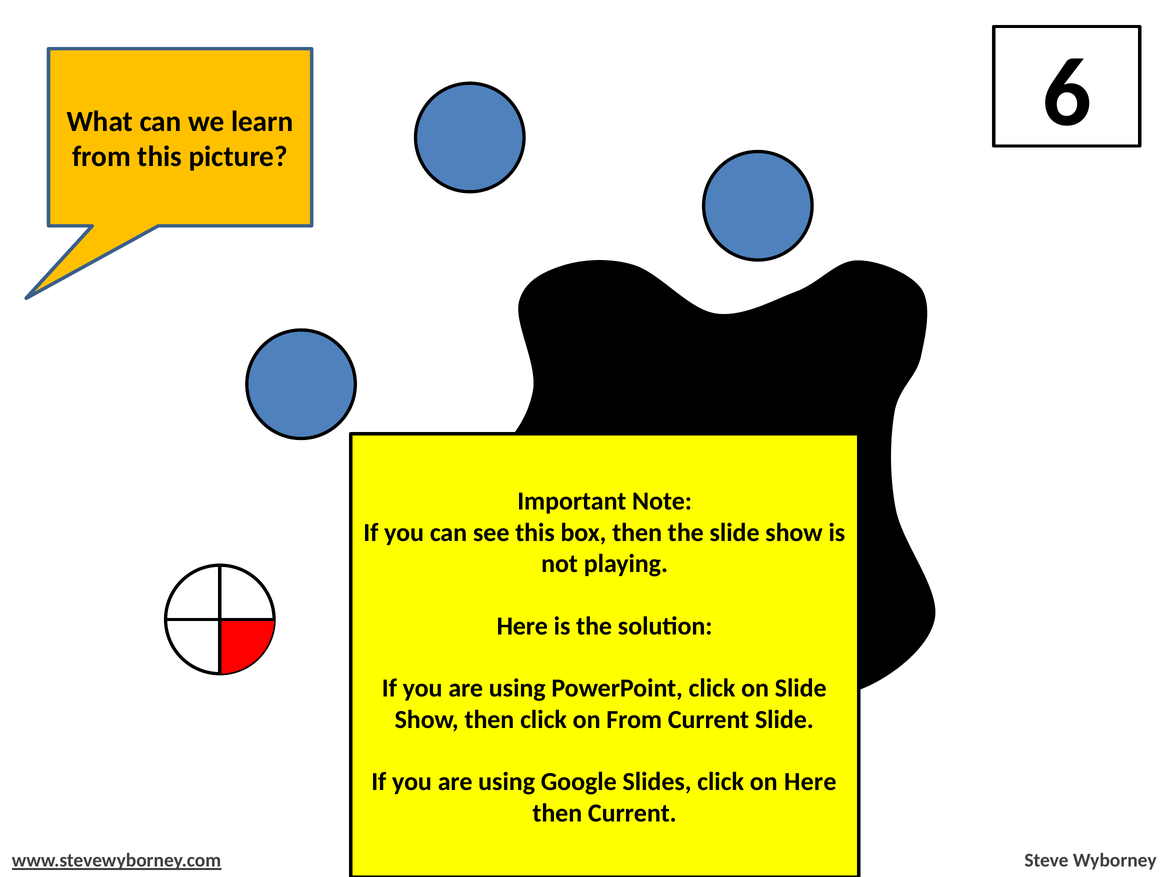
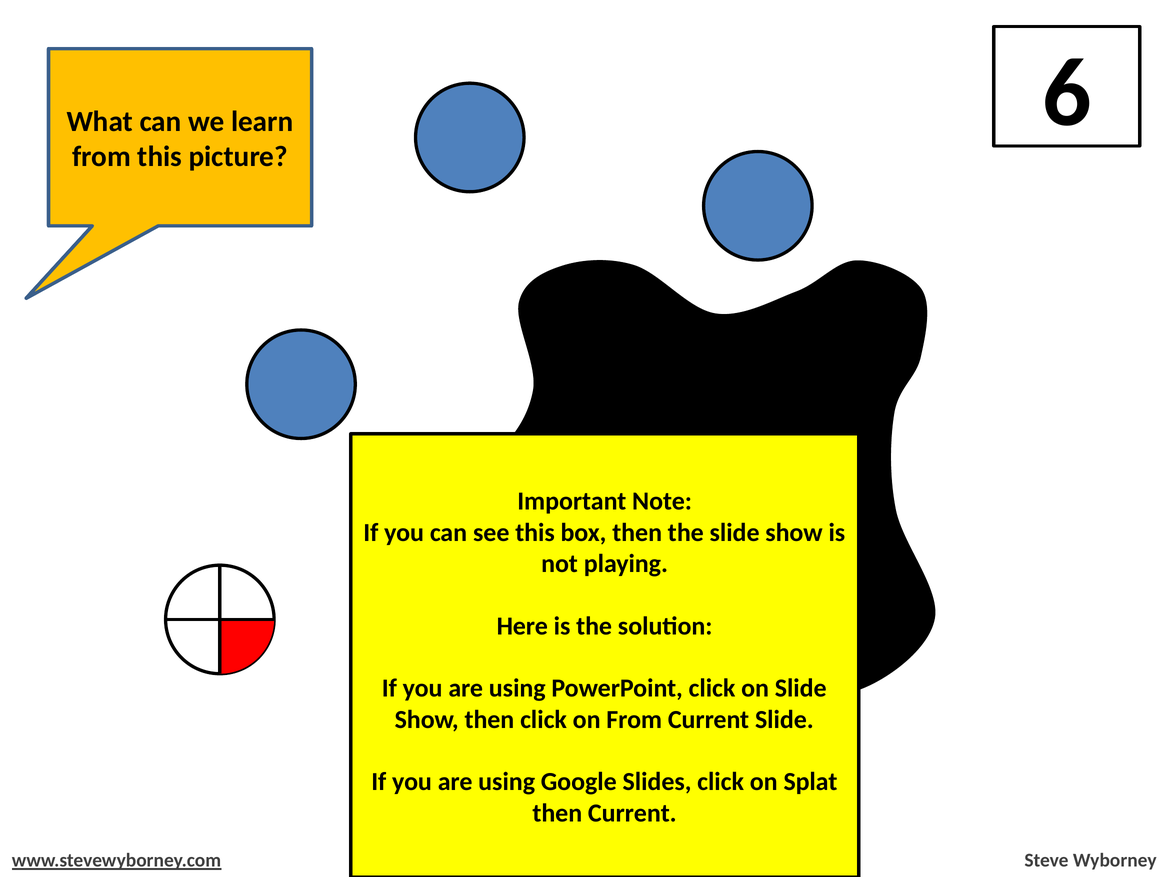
on Here: Here -> Splat (810, 782)
